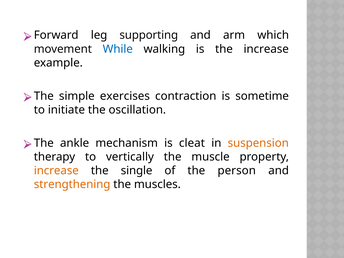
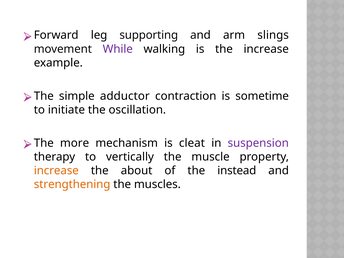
which: which -> slings (273, 35)
While colour: blue -> purple (118, 49)
exercises: exercises -> adductor (125, 96)
ankle: ankle -> more (75, 143)
suspension colour: orange -> purple (258, 143)
single: single -> about (137, 171)
person: person -> instead (237, 171)
